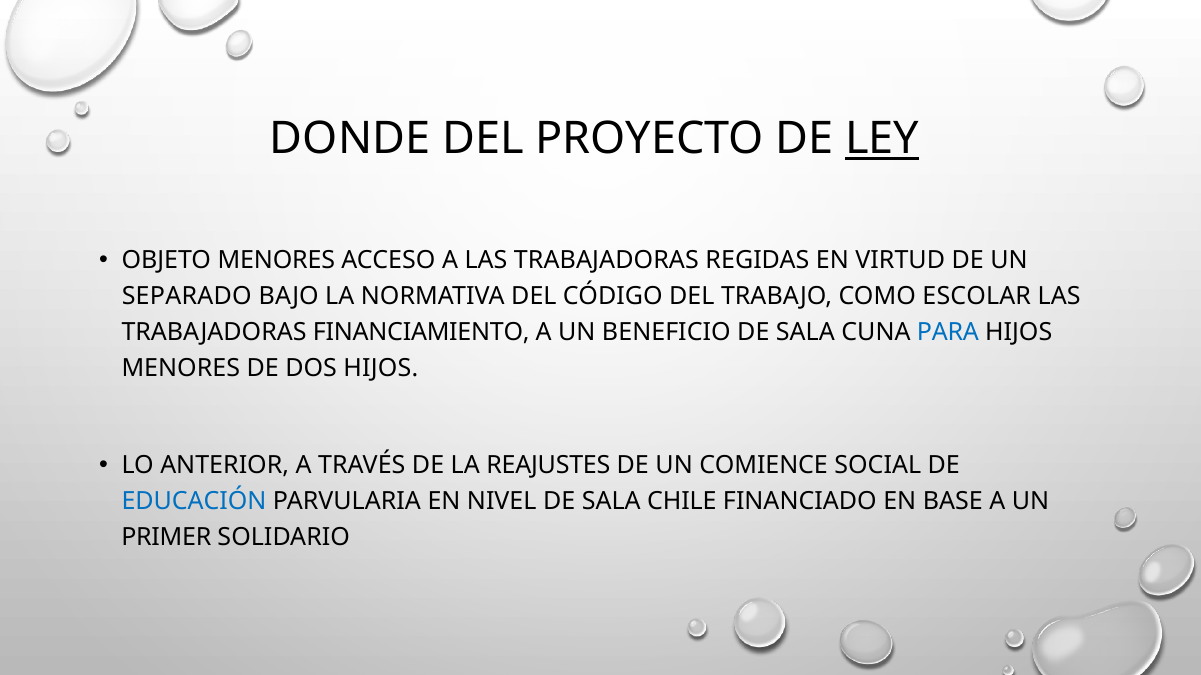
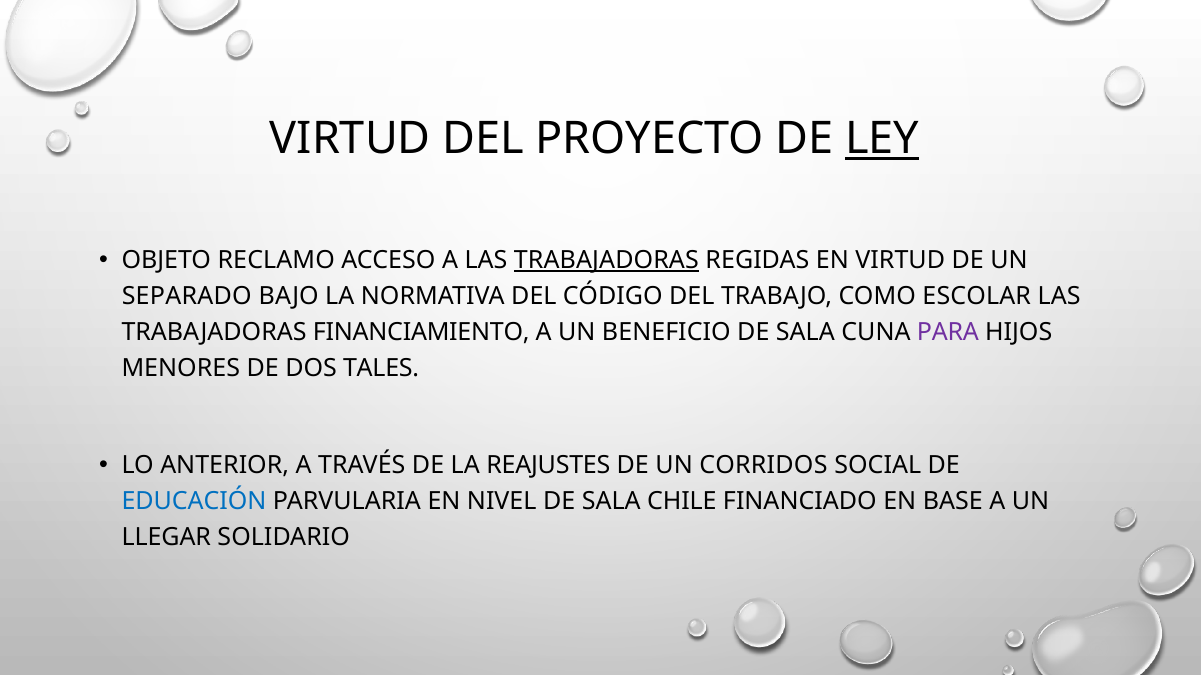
DONDE: DONDE -> VIRTUD (350, 139)
OBJETO MENORES: MENORES -> RECLAMO (276, 260)
TRABAJADORAS underline: none -> present (606, 260)
PARA colour: blue -> purple (948, 332)
DOS HIJOS: HIJOS -> TALES (381, 369)
COMIENCE: COMIENCE -> CORRIDOS (763, 466)
PRIMER: PRIMER -> LLEGAR (166, 538)
